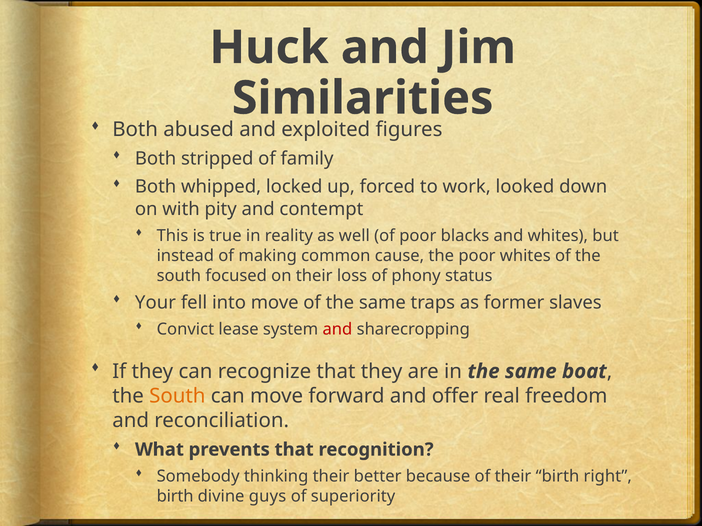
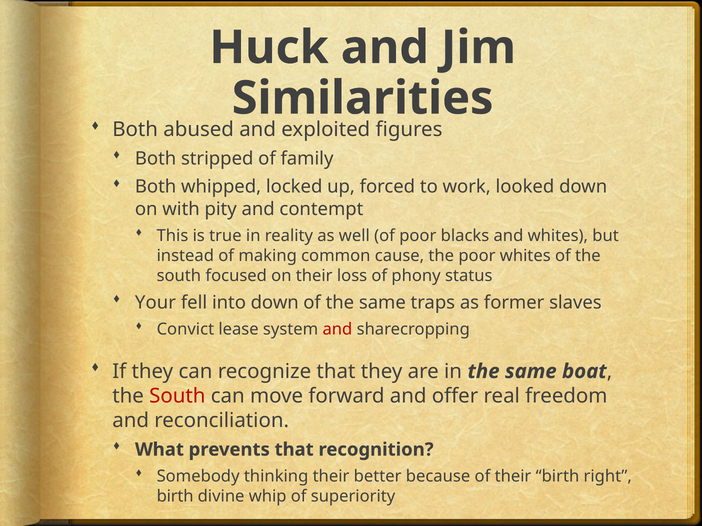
into move: move -> down (275, 303)
South colour: orange -> red (177, 396)
guys: guys -> whip (268, 497)
